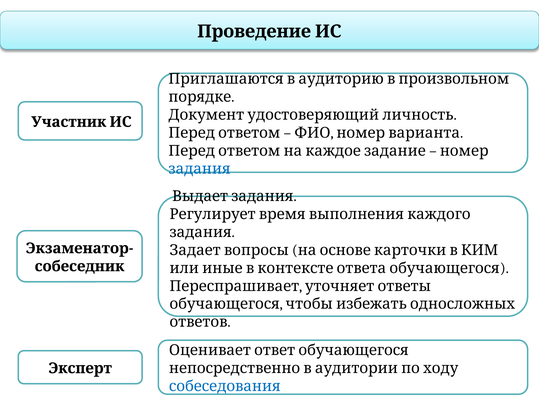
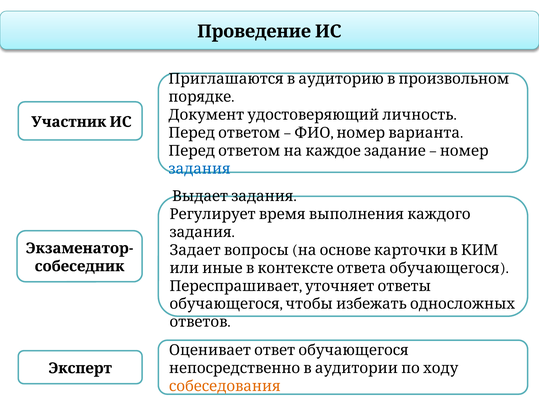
собеседования colour: blue -> orange (225, 386)
